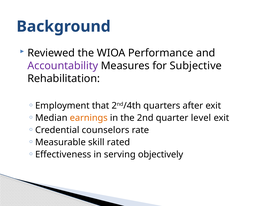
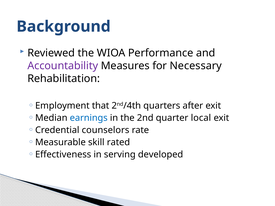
Subjective: Subjective -> Necessary (196, 66)
earnings colour: orange -> blue (89, 118)
level: level -> local (201, 118)
objectively: objectively -> developed (161, 155)
